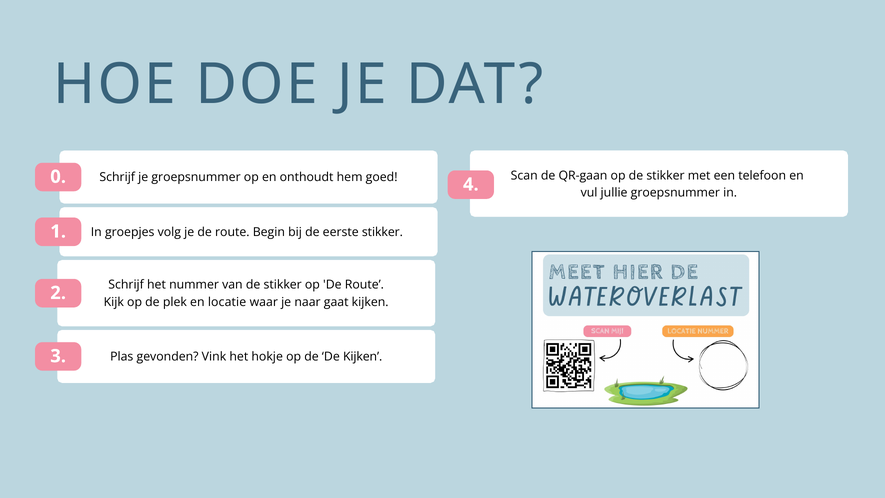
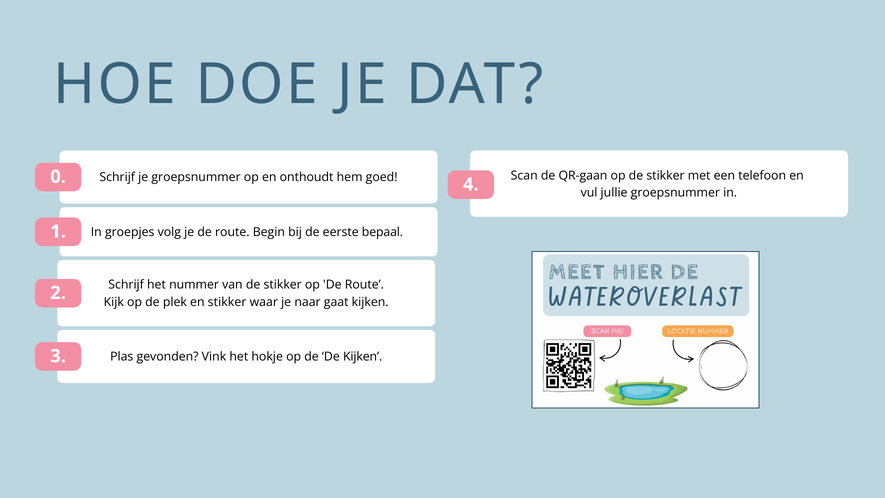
eerste stikker: stikker -> bepaal (382, 232)
en locatie: locatie -> stikker (227, 302)
